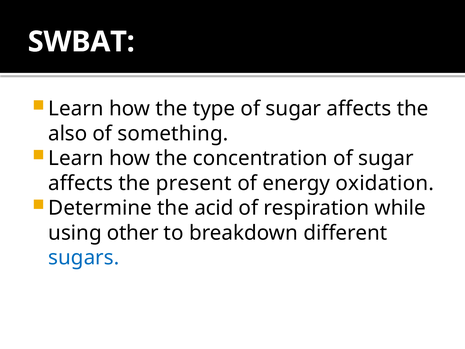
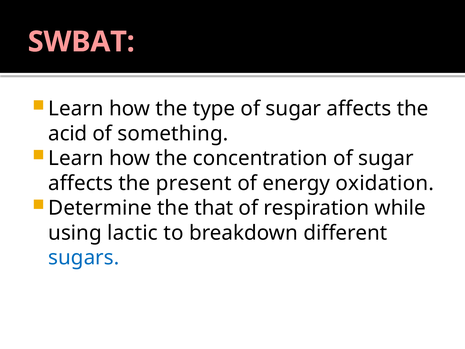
SWBAT colour: white -> pink (81, 42)
also: also -> acid (68, 134)
acid: acid -> that (214, 208)
other: other -> lactic (133, 233)
